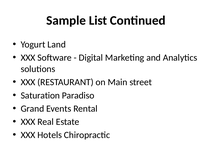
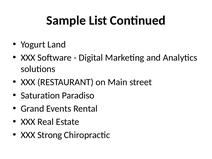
Hotels: Hotels -> Strong (50, 135)
